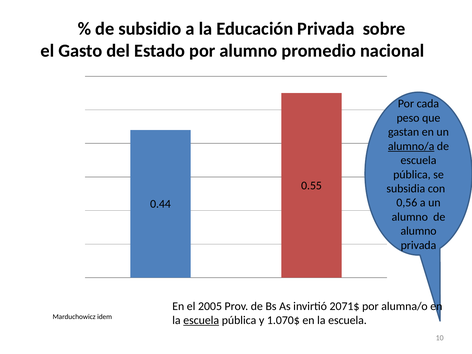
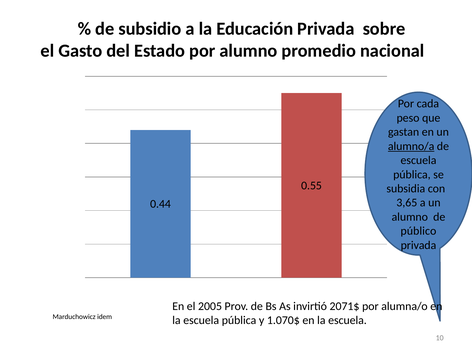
0,56: 0,56 -> 3,65 (407, 203)
alumno: alumno -> público (418, 231)
escuela underline: present -> none (201, 320)
